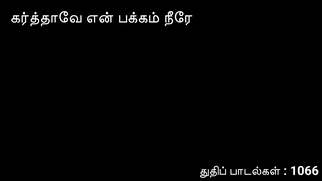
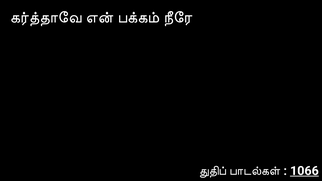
1066 underline: none -> present (304, 171)
